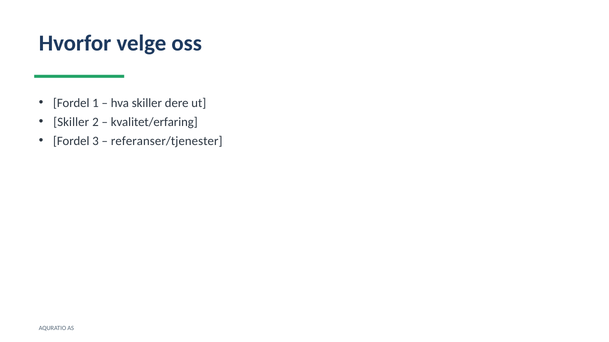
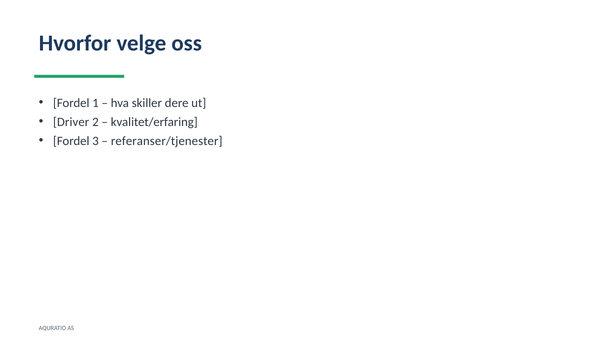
Skiller: Skiller -> Driver (71, 122)
